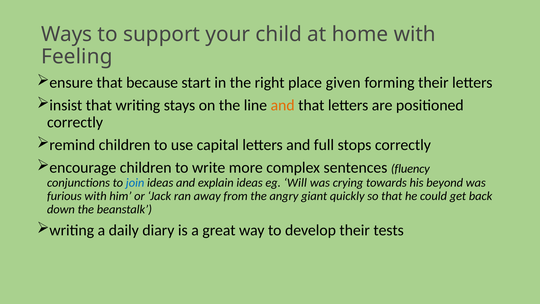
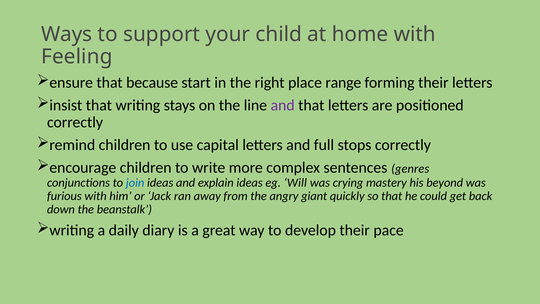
given: given -> range (343, 83)
and colour: orange -> purple (283, 105)
fluency: fluency -> genres (410, 168)
towards: towards -> mastery (386, 183)
tests: tests -> pace (389, 230)
